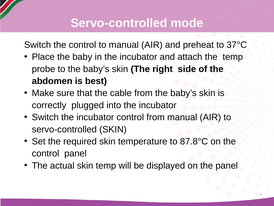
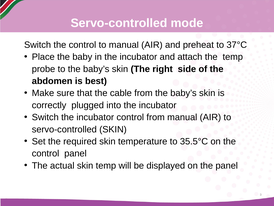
87.8°C: 87.8°C -> 35.5°C (194, 141)
